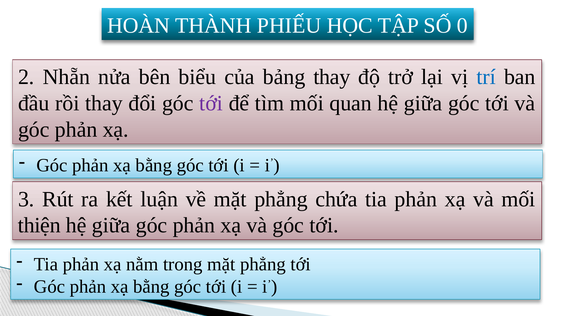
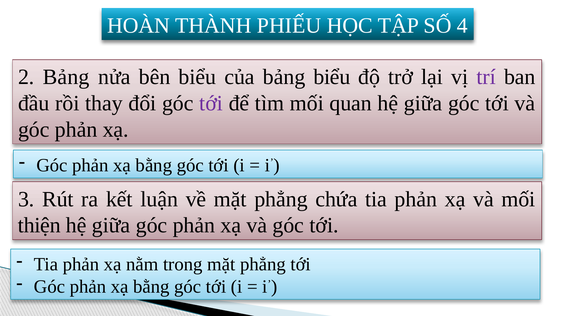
0: 0 -> 4 (462, 26)
2 Nhẵn: Nhẵn -> Bảng (66, 77)
bảng thay: thay -> biểu (332, 77)
trí colour: blue -> purple (486, 77)
